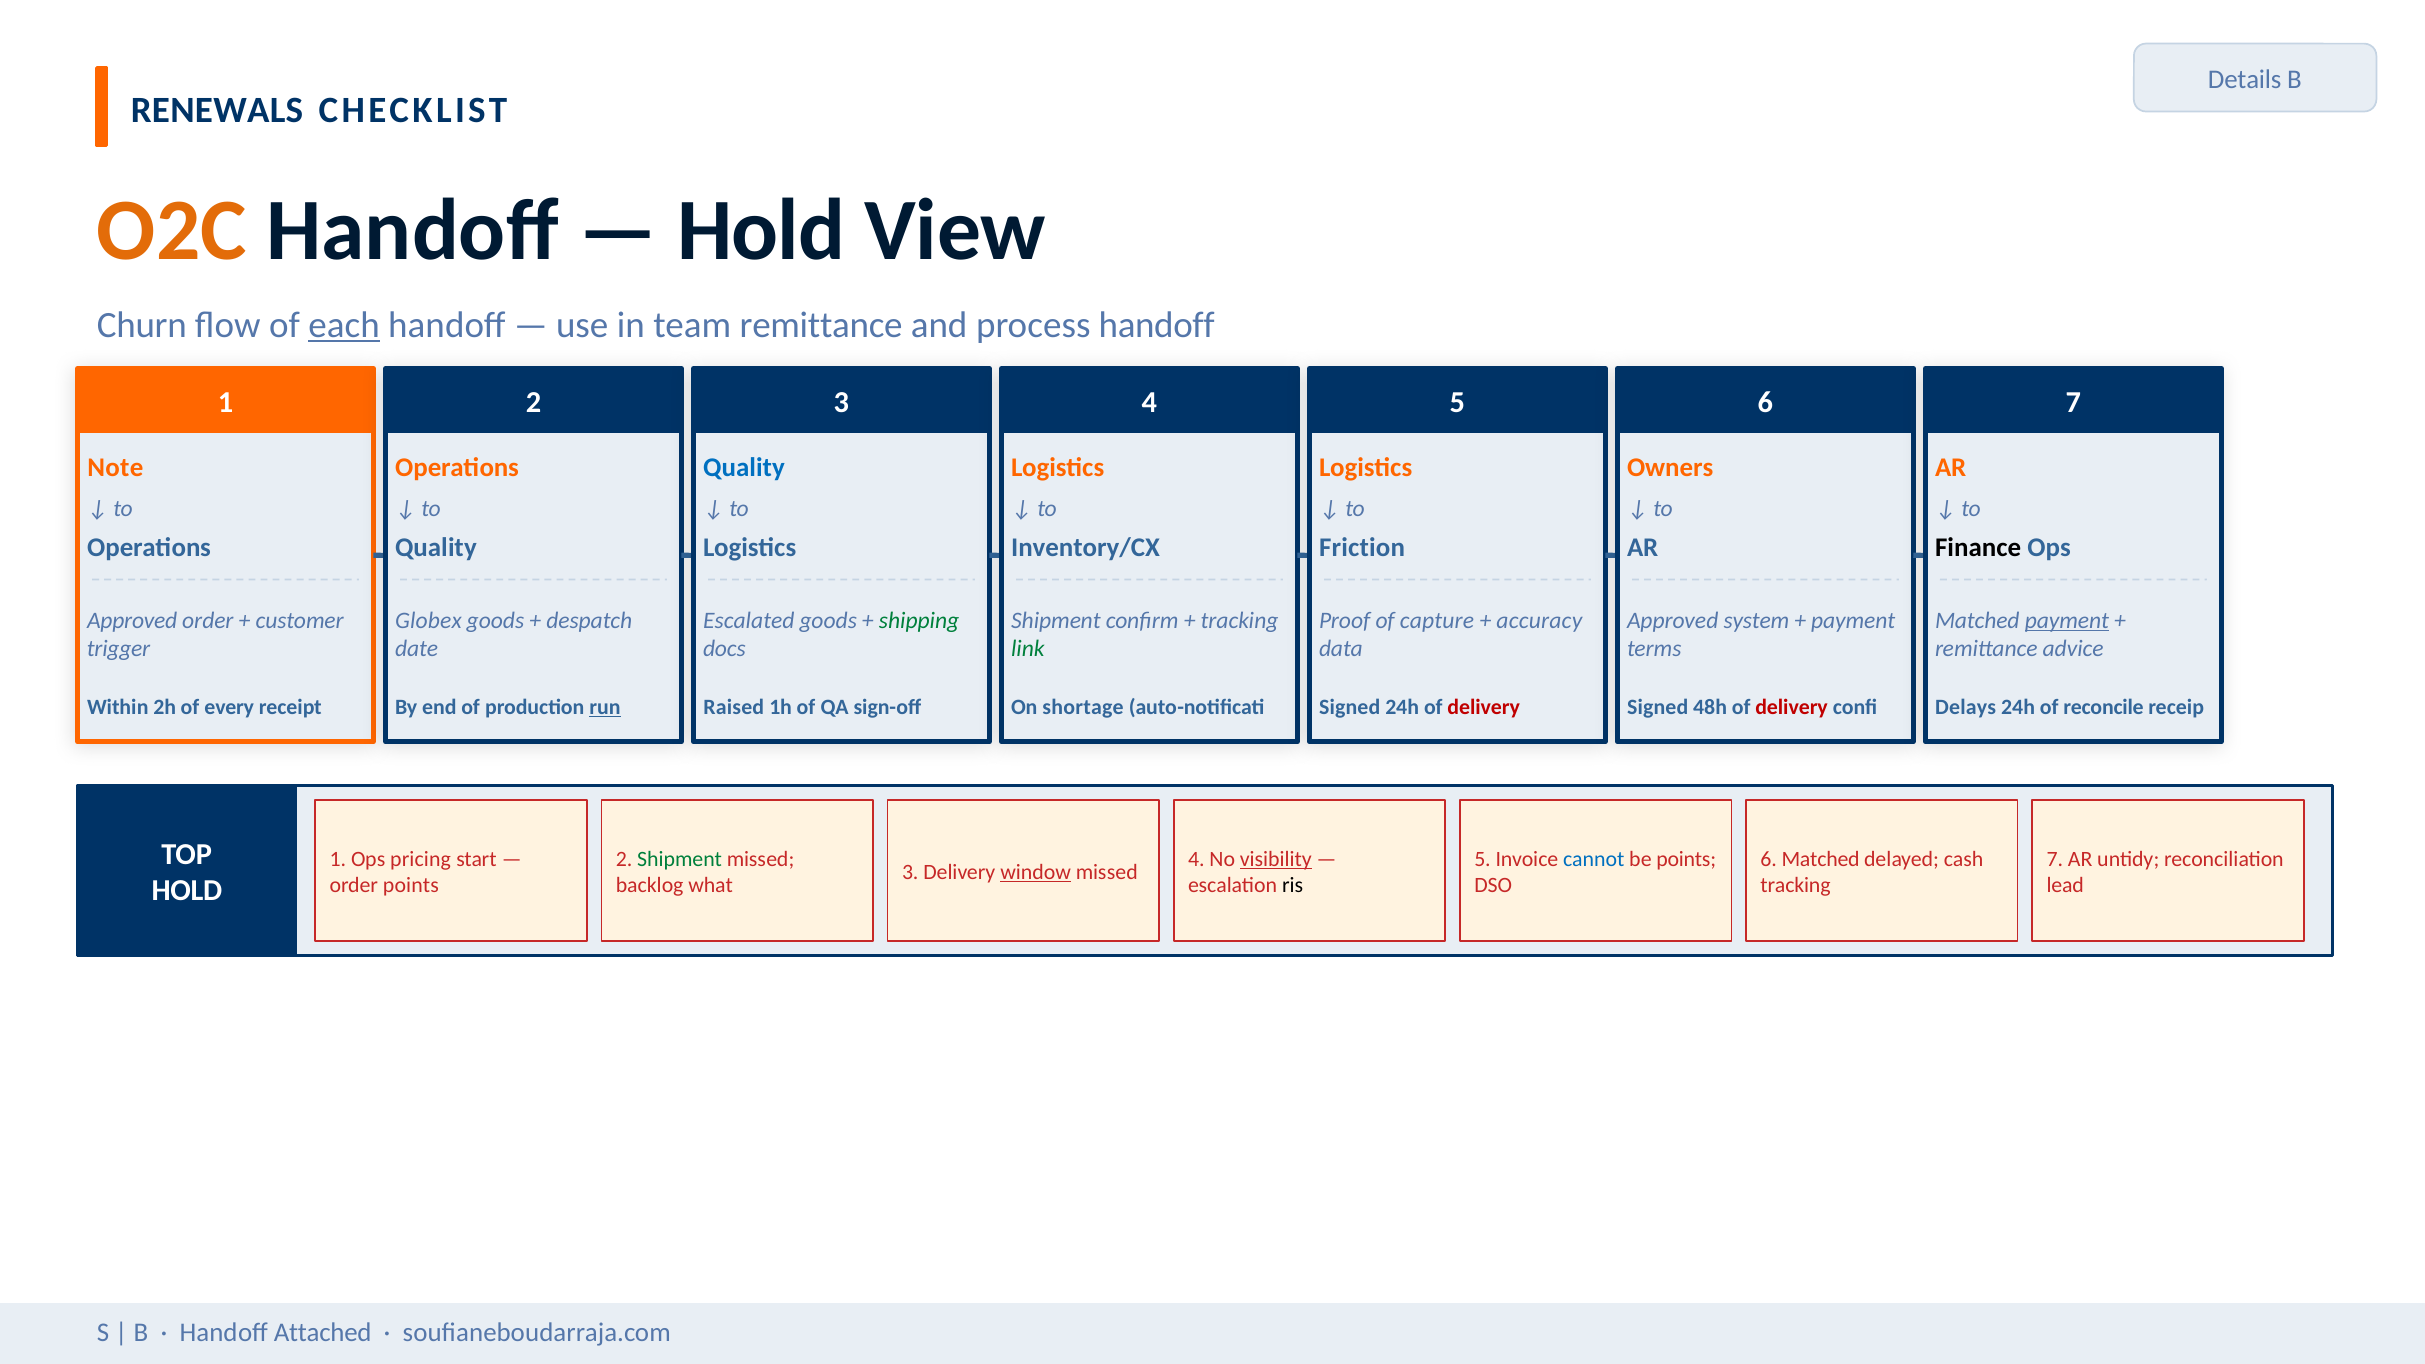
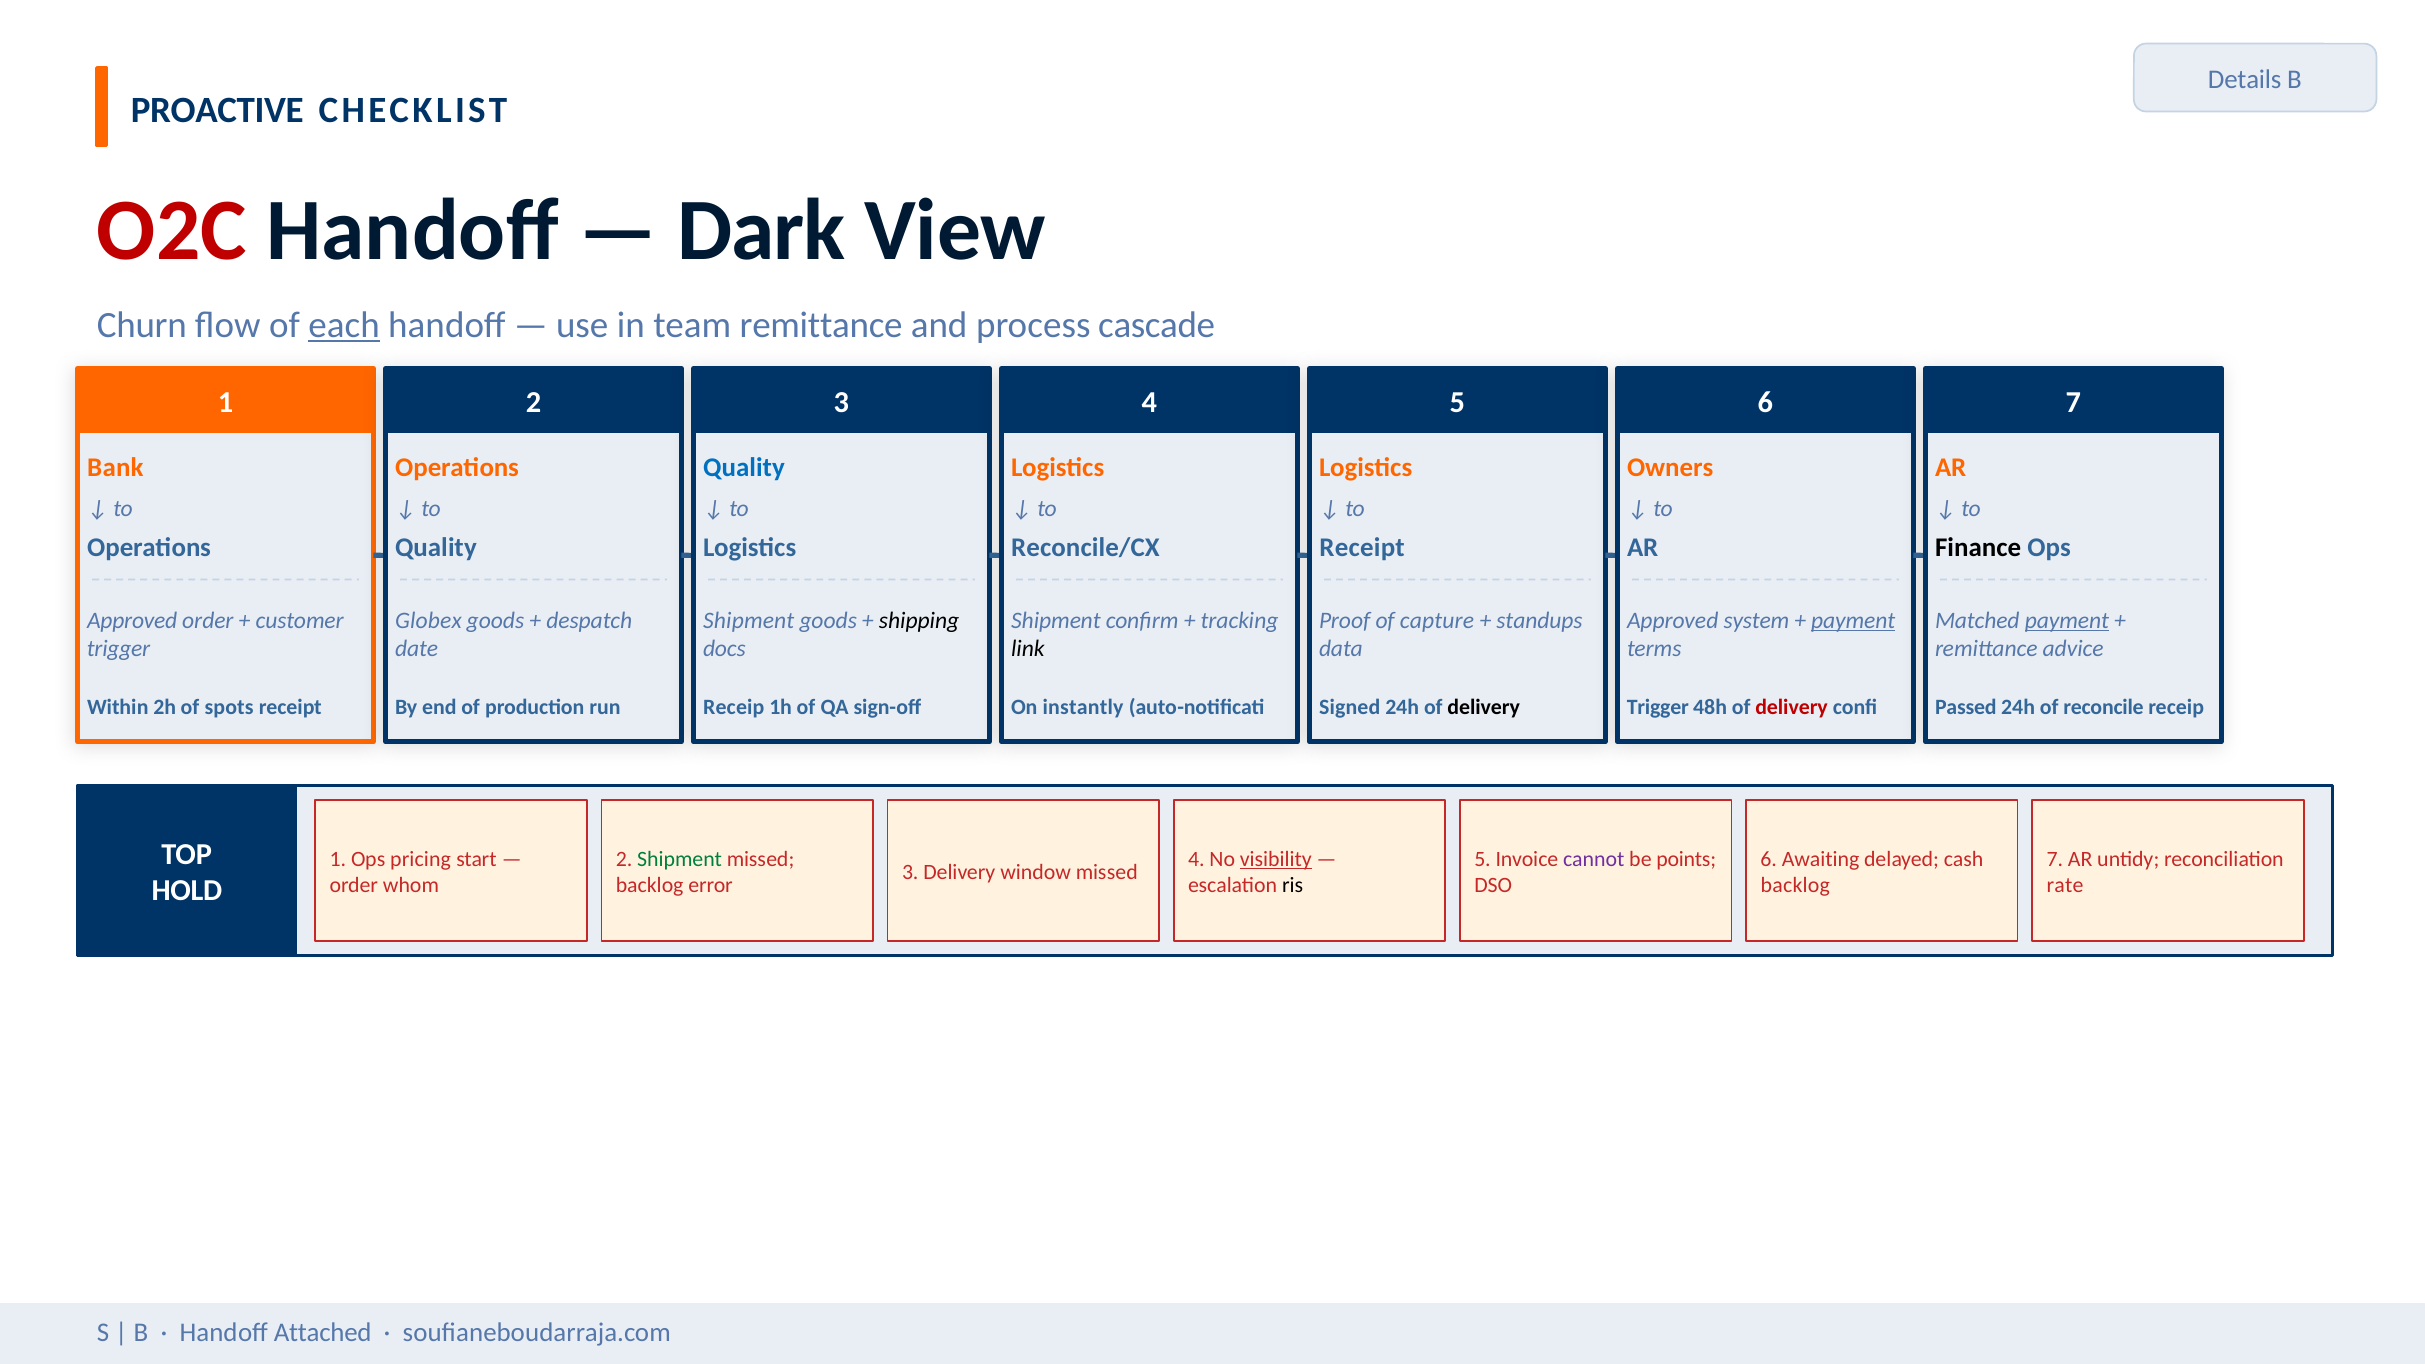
RENEWALS: RENEWALS -> PROACTIVE (217, 110)
O2C colour: orange -> red (172, 230)
Hold: Hold -> Dark (761, 230)
process handoff: handoff -> cascade (1157, 325)
Note: Note -> Bank (115, 467)
Inventory/CX: Inventory/CX -> Reconcile/CX (1085, 547)
Friction: Friction -> Receipt (1362, 547)
Escalated: Escalated -> Shipment (749, 620)
shipping colour: green -> black (919, 620)
accuracy: accuracy -> standups (1540, 620)
payment underline: none -> present (1853, 620)
link colour: green -> black (1028, 649)
every: every -> spots (229, 707)
run underline: present -> none (605, 707)
Raised: Raised -> Receip (734, 707)
shortage: shortage -> instantly (1083, 707)
delivery colour: red -> black (1484, 707)
Signed: Signed -> Trigger (1658, 707)
Delays: Delays -> Passed (1966, 707)
cannot colour: blue -> purple (1594, 859)
6 Matched: Matched -> Awaiting (1821, 859)
window underline: present -> none (1036, 872)
order points: points -> whom (411, 885)
what: what -> error (711, 885)
tracking: tracking -> backlog (1795, 885)
lead: lead -> rate (2065, 885)
